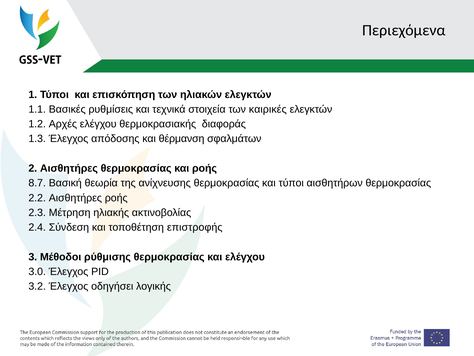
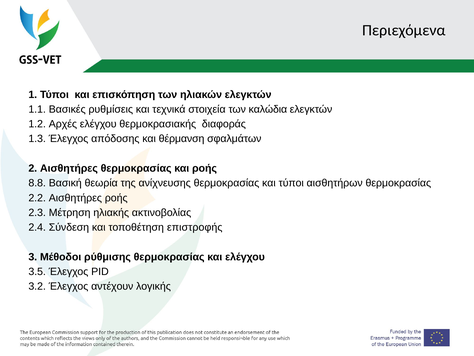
καιρικές: καιρικές -> καλώδια (268, 109)
8.7: 8.7 -> 8.8 (37, 183)
3.0: 3.0 -> 3.5 (37, 271)
οδηγήσει: οδηγήσει -> αντέχουν (112, 286)
